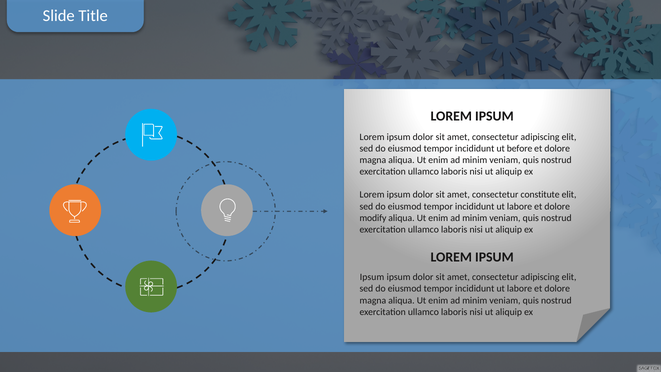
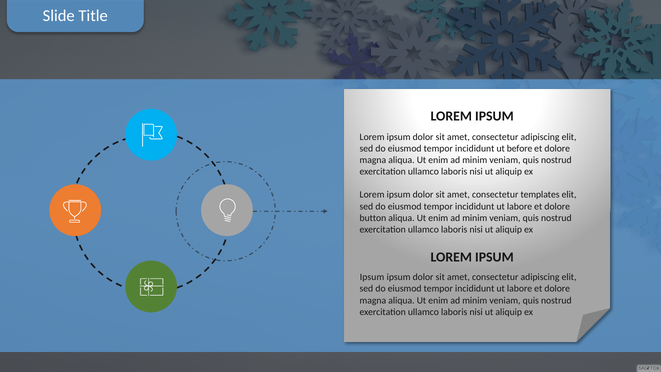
constitute: constitute -> templates (540, 195)
modify: modify -> button (373, 218)
